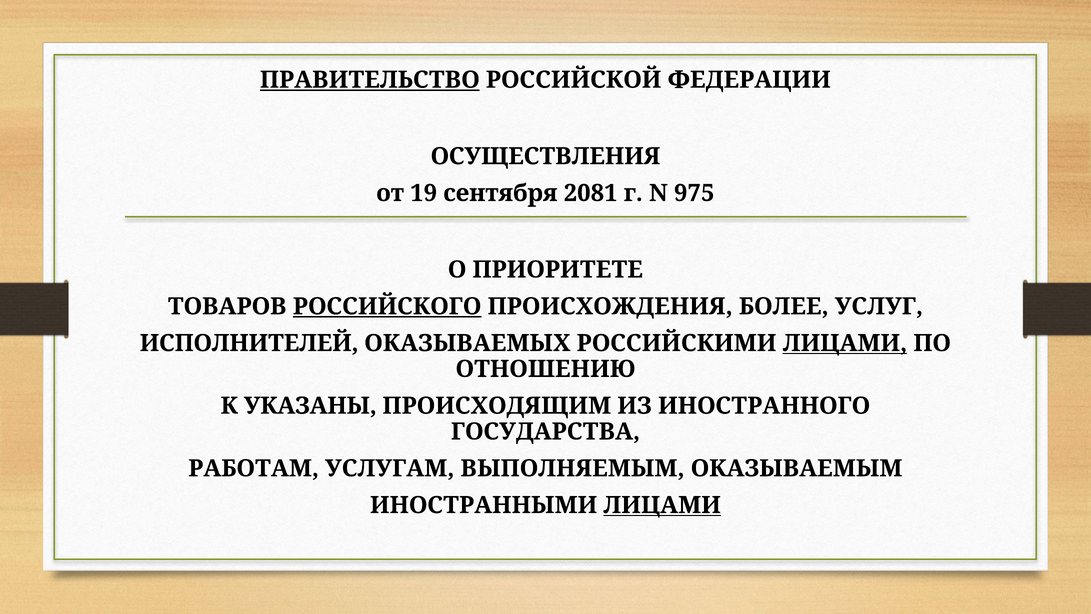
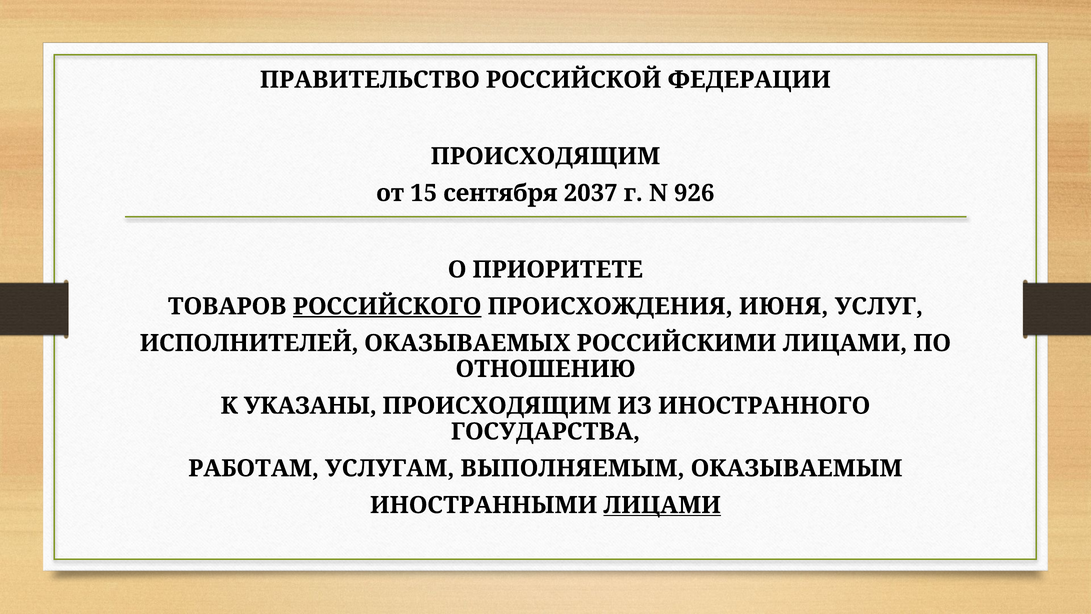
ПРАВИТЕЛЬСТВО underline: present -> none (370, 80)
ОСУЩЕСТВЛЕНИЯ: ОСУЩЕСТВЛЕНИЯ -> ПРОИСХОДЯЩИМ (545, 156)
19: 19 -> 15 (424, 193)
2081: 2081 -> 2037 (591, 193)
975: 975 -> 926 (694, 193)
БОЛЕЕ: БОЛЕЕ -> ИЮНЯ (784, 306)
ЛИЦАМИ underline: present -> none (845, 343)
